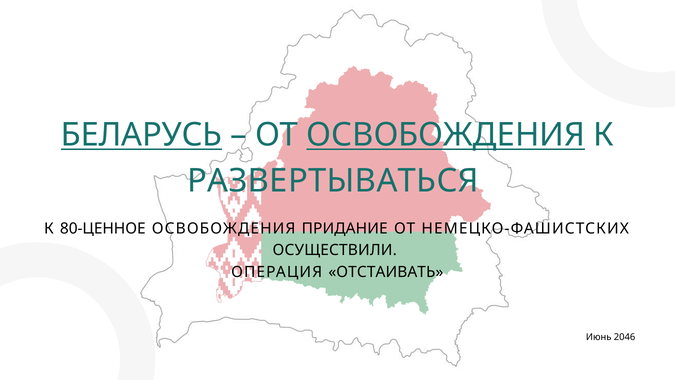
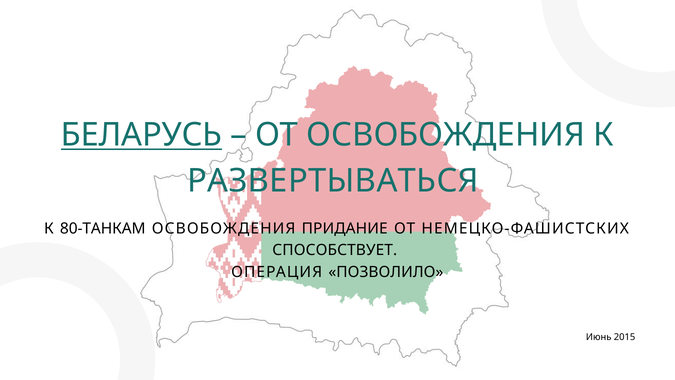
ОСВОБОЖДЕНИЯ underline: present -> none (446, 135)
80-ЦЕННОЕ: 80-ЦЕННОЕ -> 80-ТАНКАМ (103, 228)
ОСУЩЕСТВИЛИ: ОСУЩЕСТВИЛИ -> СПОСОБСТВУЕТ (335, 250)
ОТСТАИВАТЬ: ОТСТАИВАТЬ -> ПОЗВОЛИЛО (386, 272)
2046: 2046 -> 2015 (625, 337)
